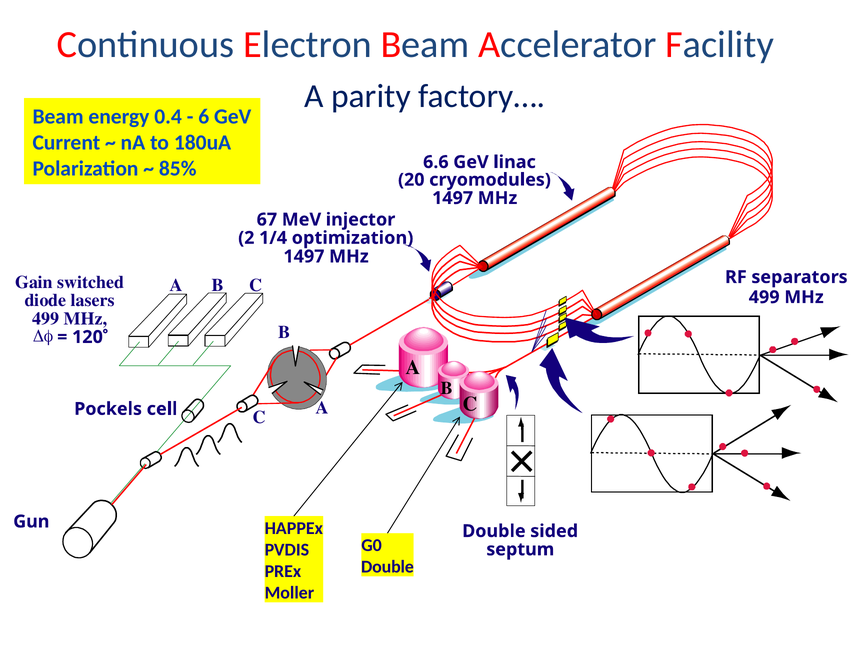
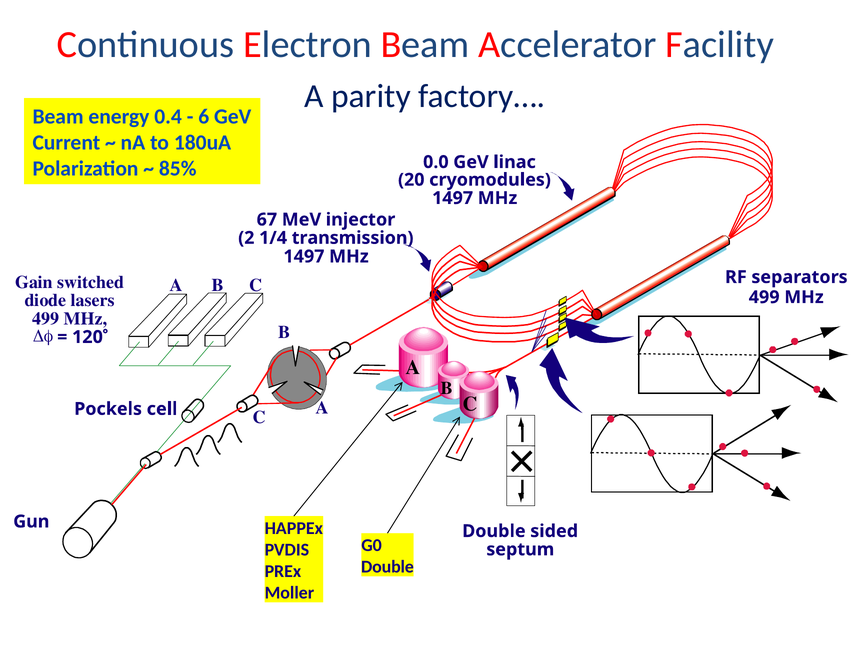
6.6: 6.6 -> 0.0 (436, 162)
optimization: optimization -> transmission (353, 238)
